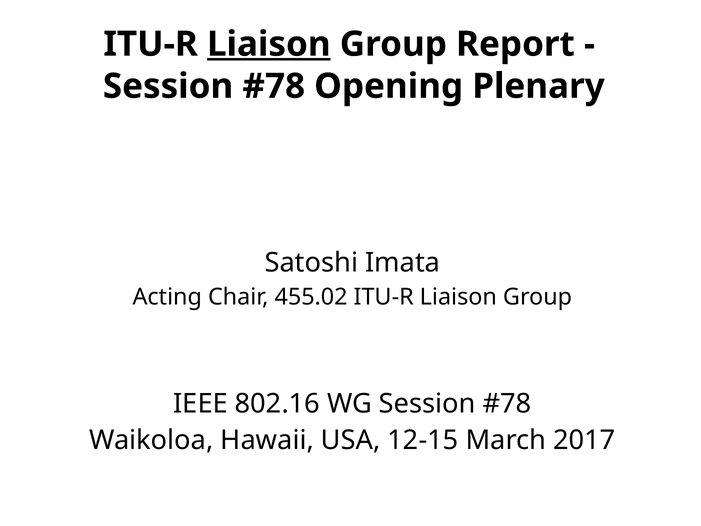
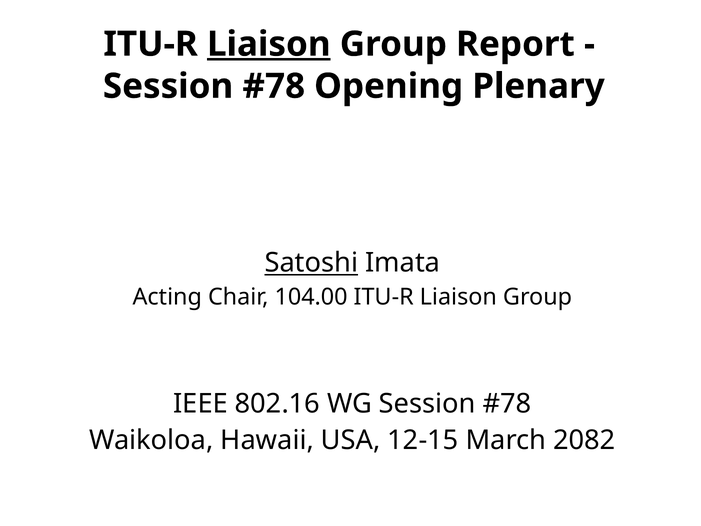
Satoshi underline: none -> present (311, 263)
455.02: 455.02 -> 104.00 (311, 297)
2017: 2017 -> 2082 (584, 440)
